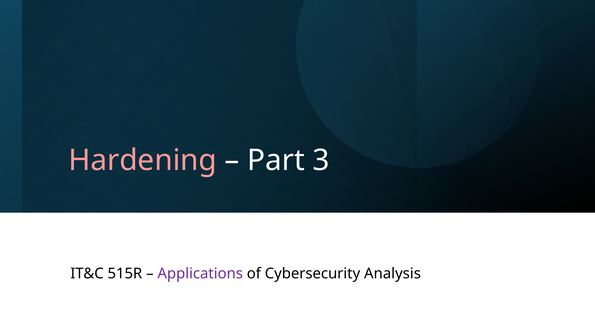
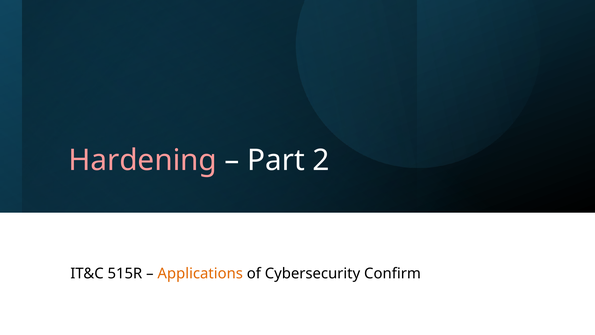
3: 3 -> 2 (321, 160)
Applications colour: purple -> orange (200, 273)
Analysis: Analysis -> Confirm (392, 273)
